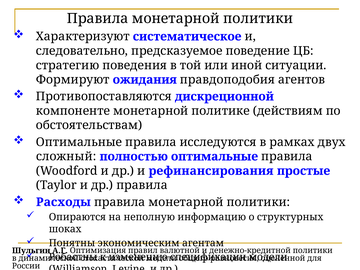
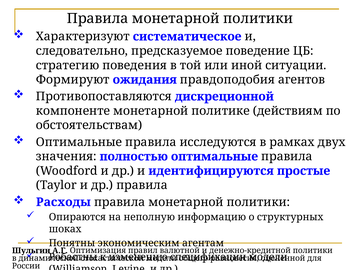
сложный: сложный -> значения (66, 156)
рефинансирования: рефинансирования -> идентифицируются (211, 171)
